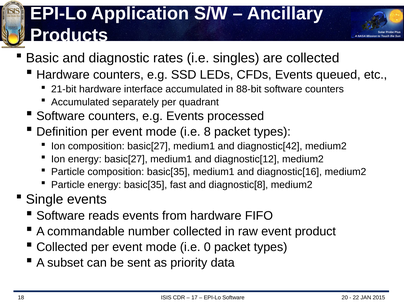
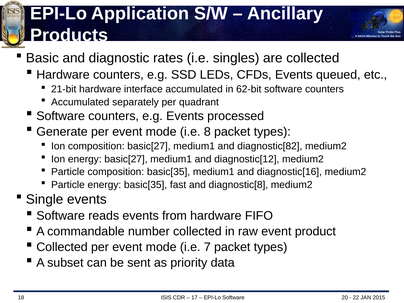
88-bit: 88-bit -> 62-bit (249, 89)
Definition: Definition -> Generate (62, 132)
diagnostic[42: diagnostic[42 -> diagnostic[82 (270, 146)
0: 0 -> 7 (207, 247)
